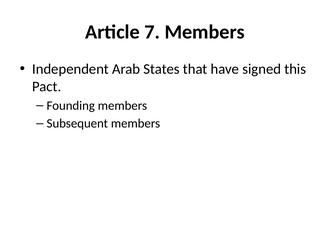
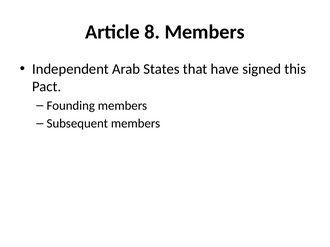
7: 7 -> 8 (152, 32)
